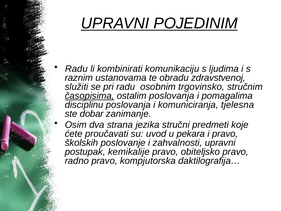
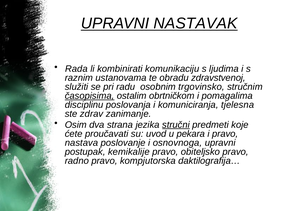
POJEDINIM: POJEDINIM -> NASTAVAK (195, 23)
Radu: Radu -> Rada (76, 69)
ostalim poslovanja: poslovanja -> obrtničkom (172, 96)
dobar: dobar -> zdrav (92, 114)
stručni underline: none -> present (176, 125)
školskih: školskih -> nastava (81, 143)
zahvalnosti: zahvalnosti -> osnovnoga (177, 143)
